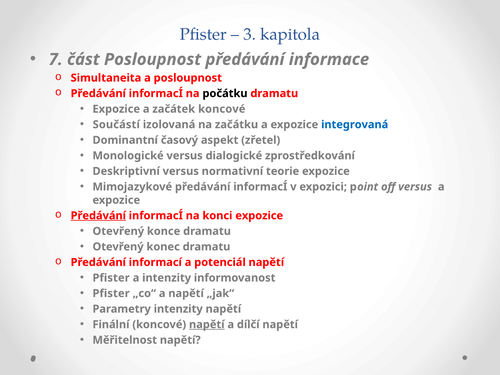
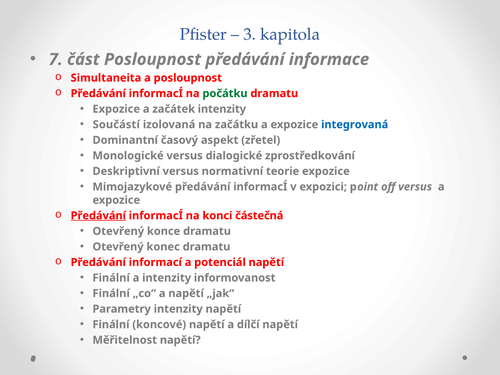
počátku colour: black -> green (225, 93)
začátek koncové: koncové -> intenzity (222, 109)
konci expozice: expozice -> částečná (259, 216)
Pfister: Pfister -> Finální (111, 278)
Pfister: Pfister -> Finální (111, 293)
napětí underline: present -> none (207, 325)
